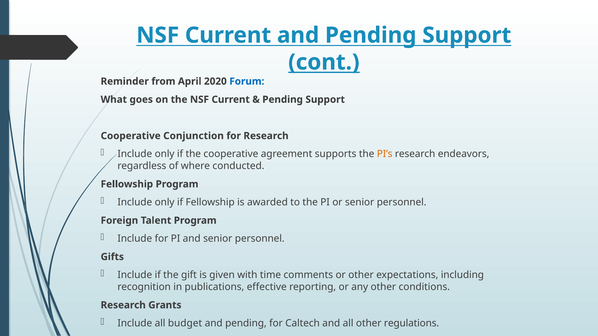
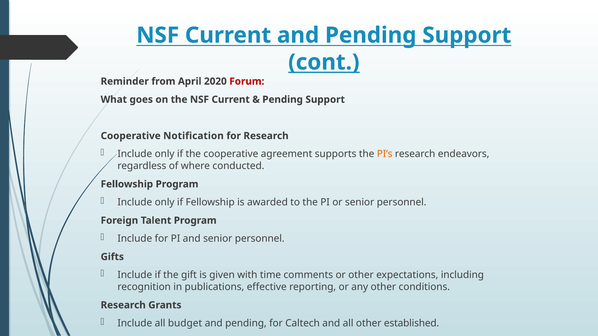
Forum colour: blue -> red (247, 81)
Conjunction: Conjunction -> Notification (193, 136)
regulations: regulations -> established (412, 324)
